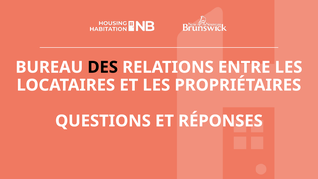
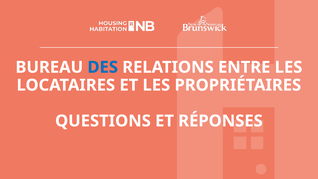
DES colour: black -> blue (103, 67)
